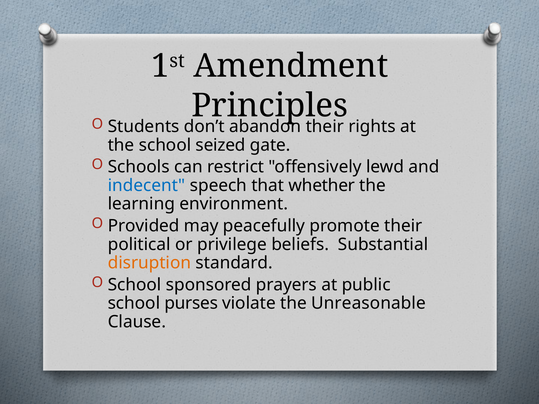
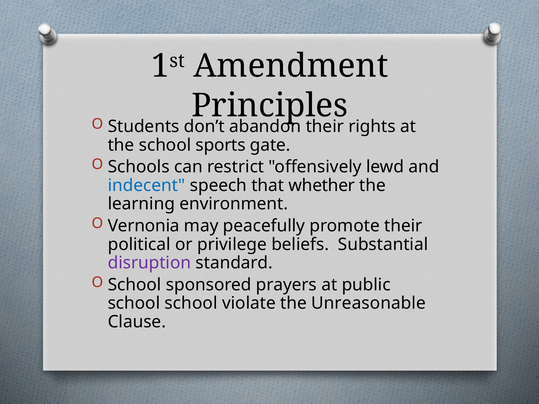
seized: seized -> sports (221, 145)
Provided: Provided -> Vernonia (144, 226)
disruption colour: orange -> purple (149, 263)
school purses: purses -> school (191, 304)
